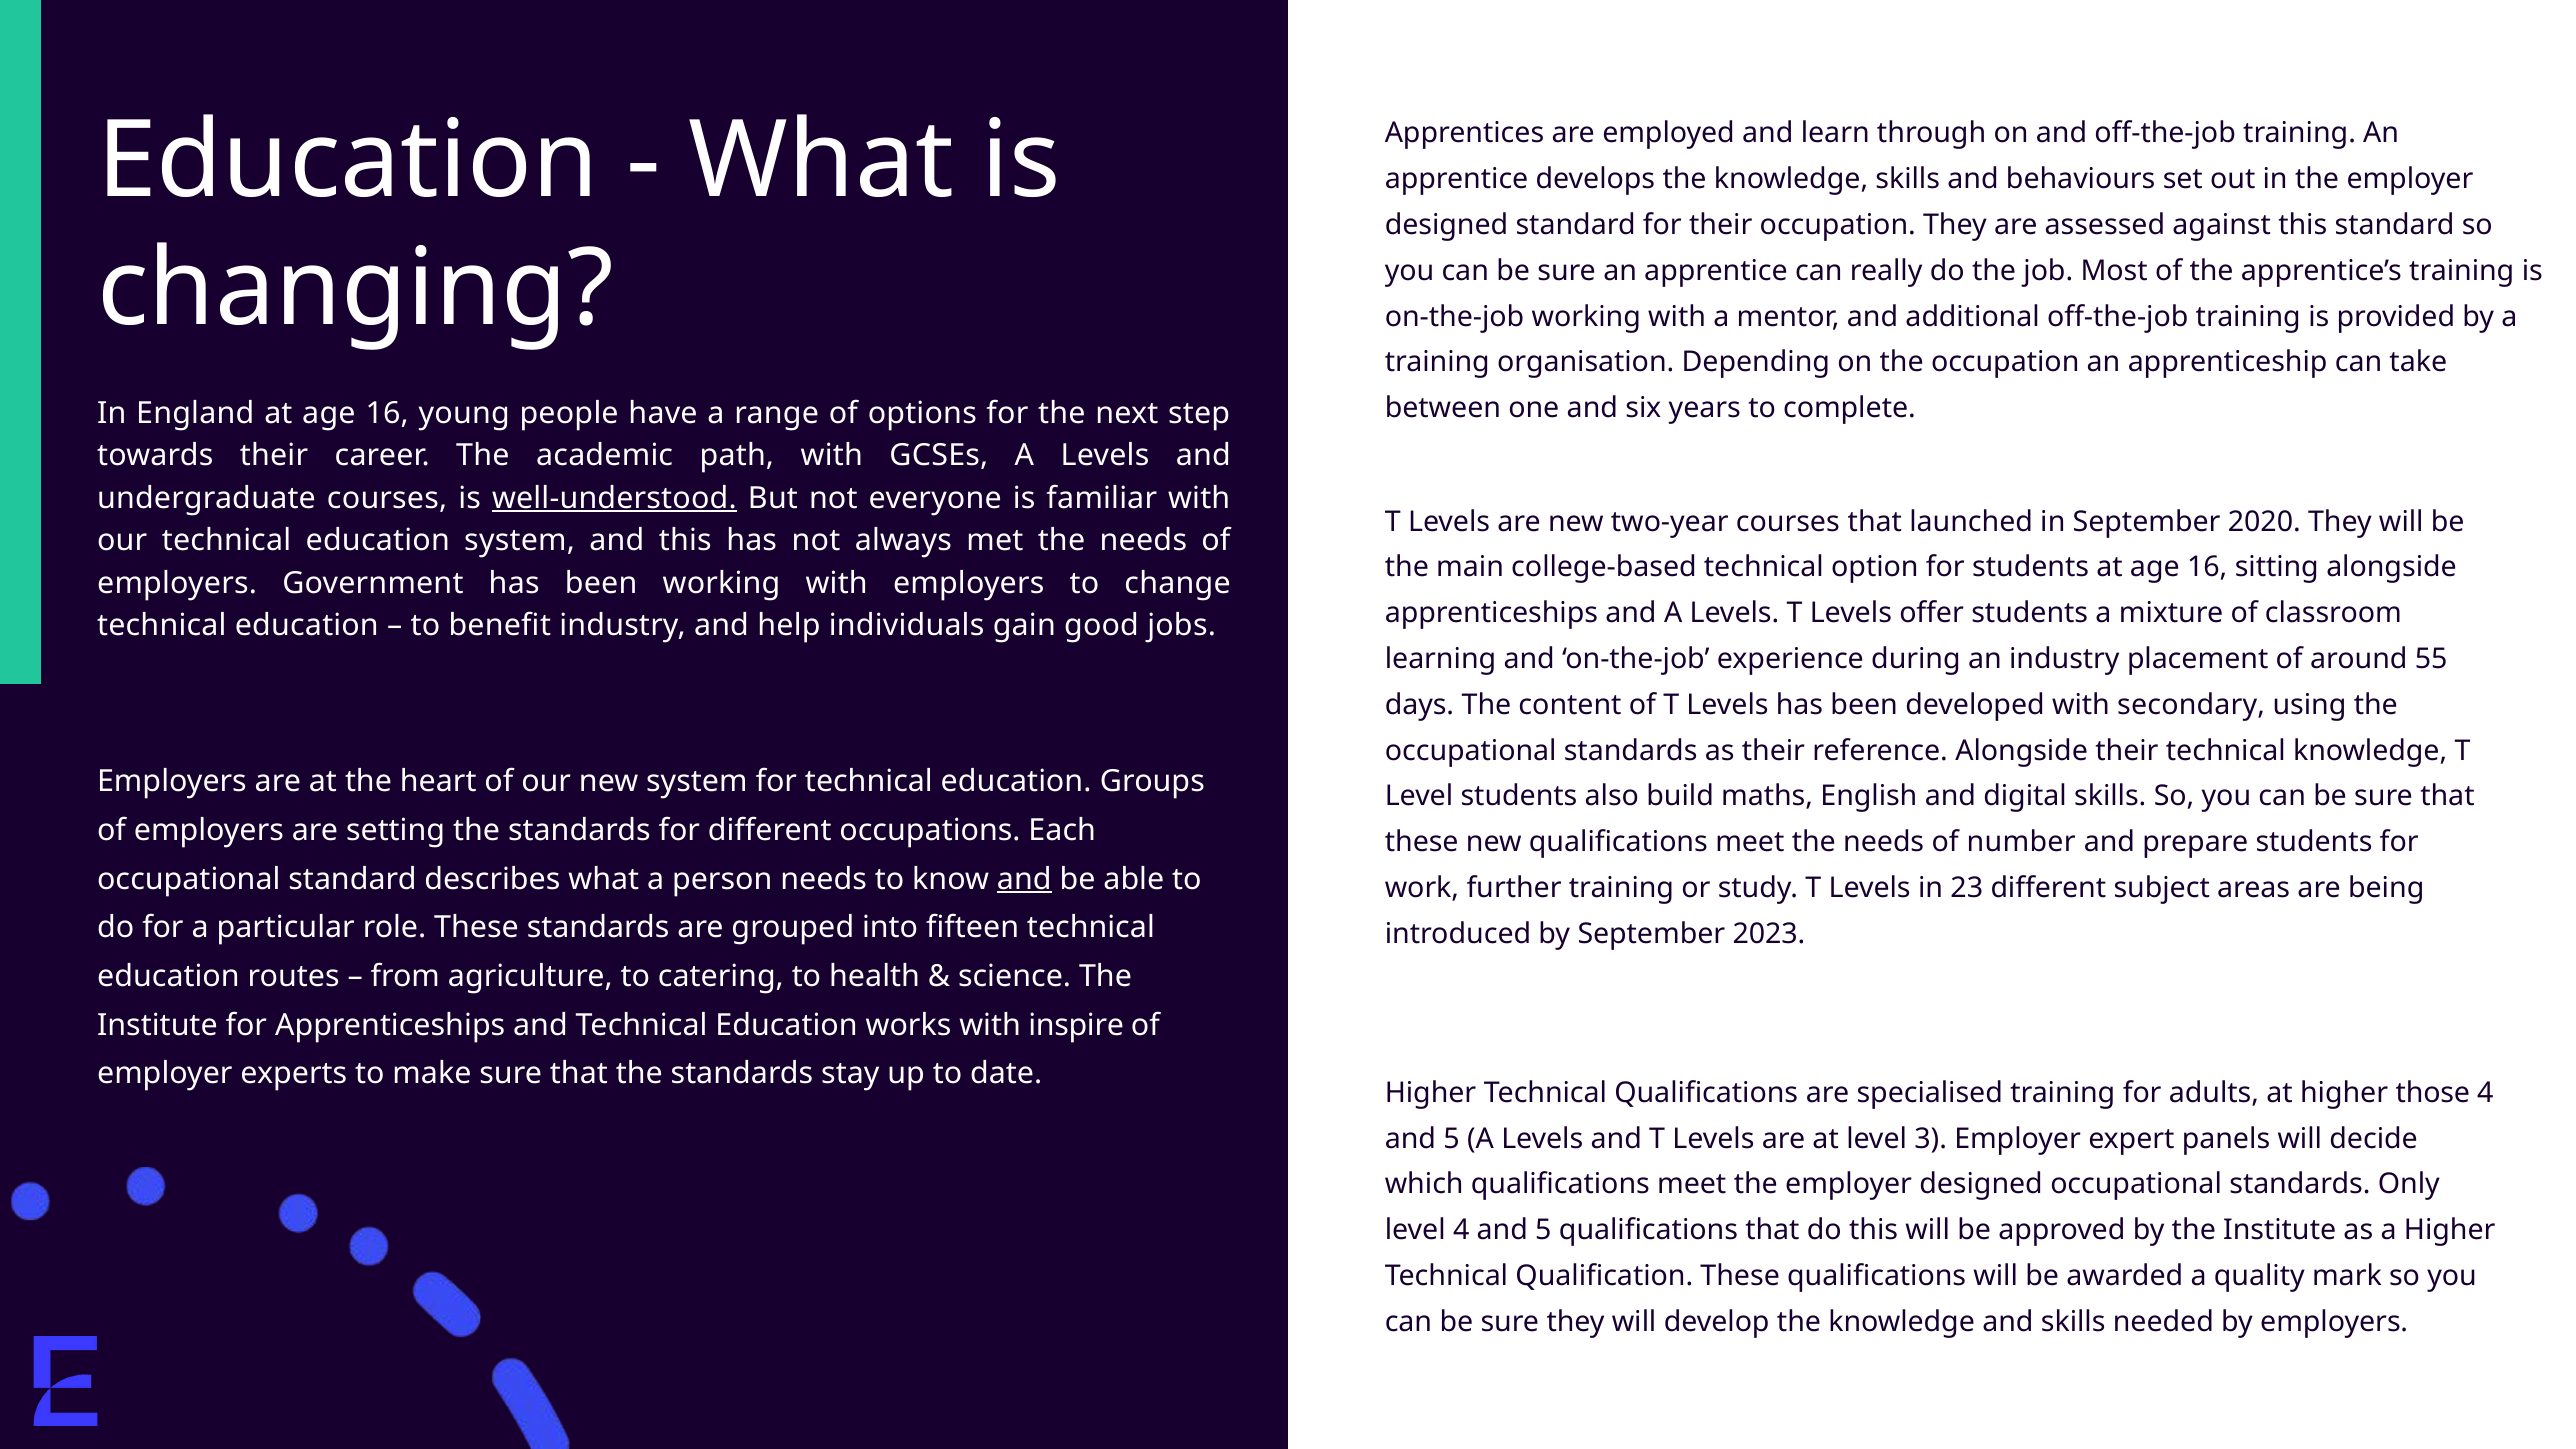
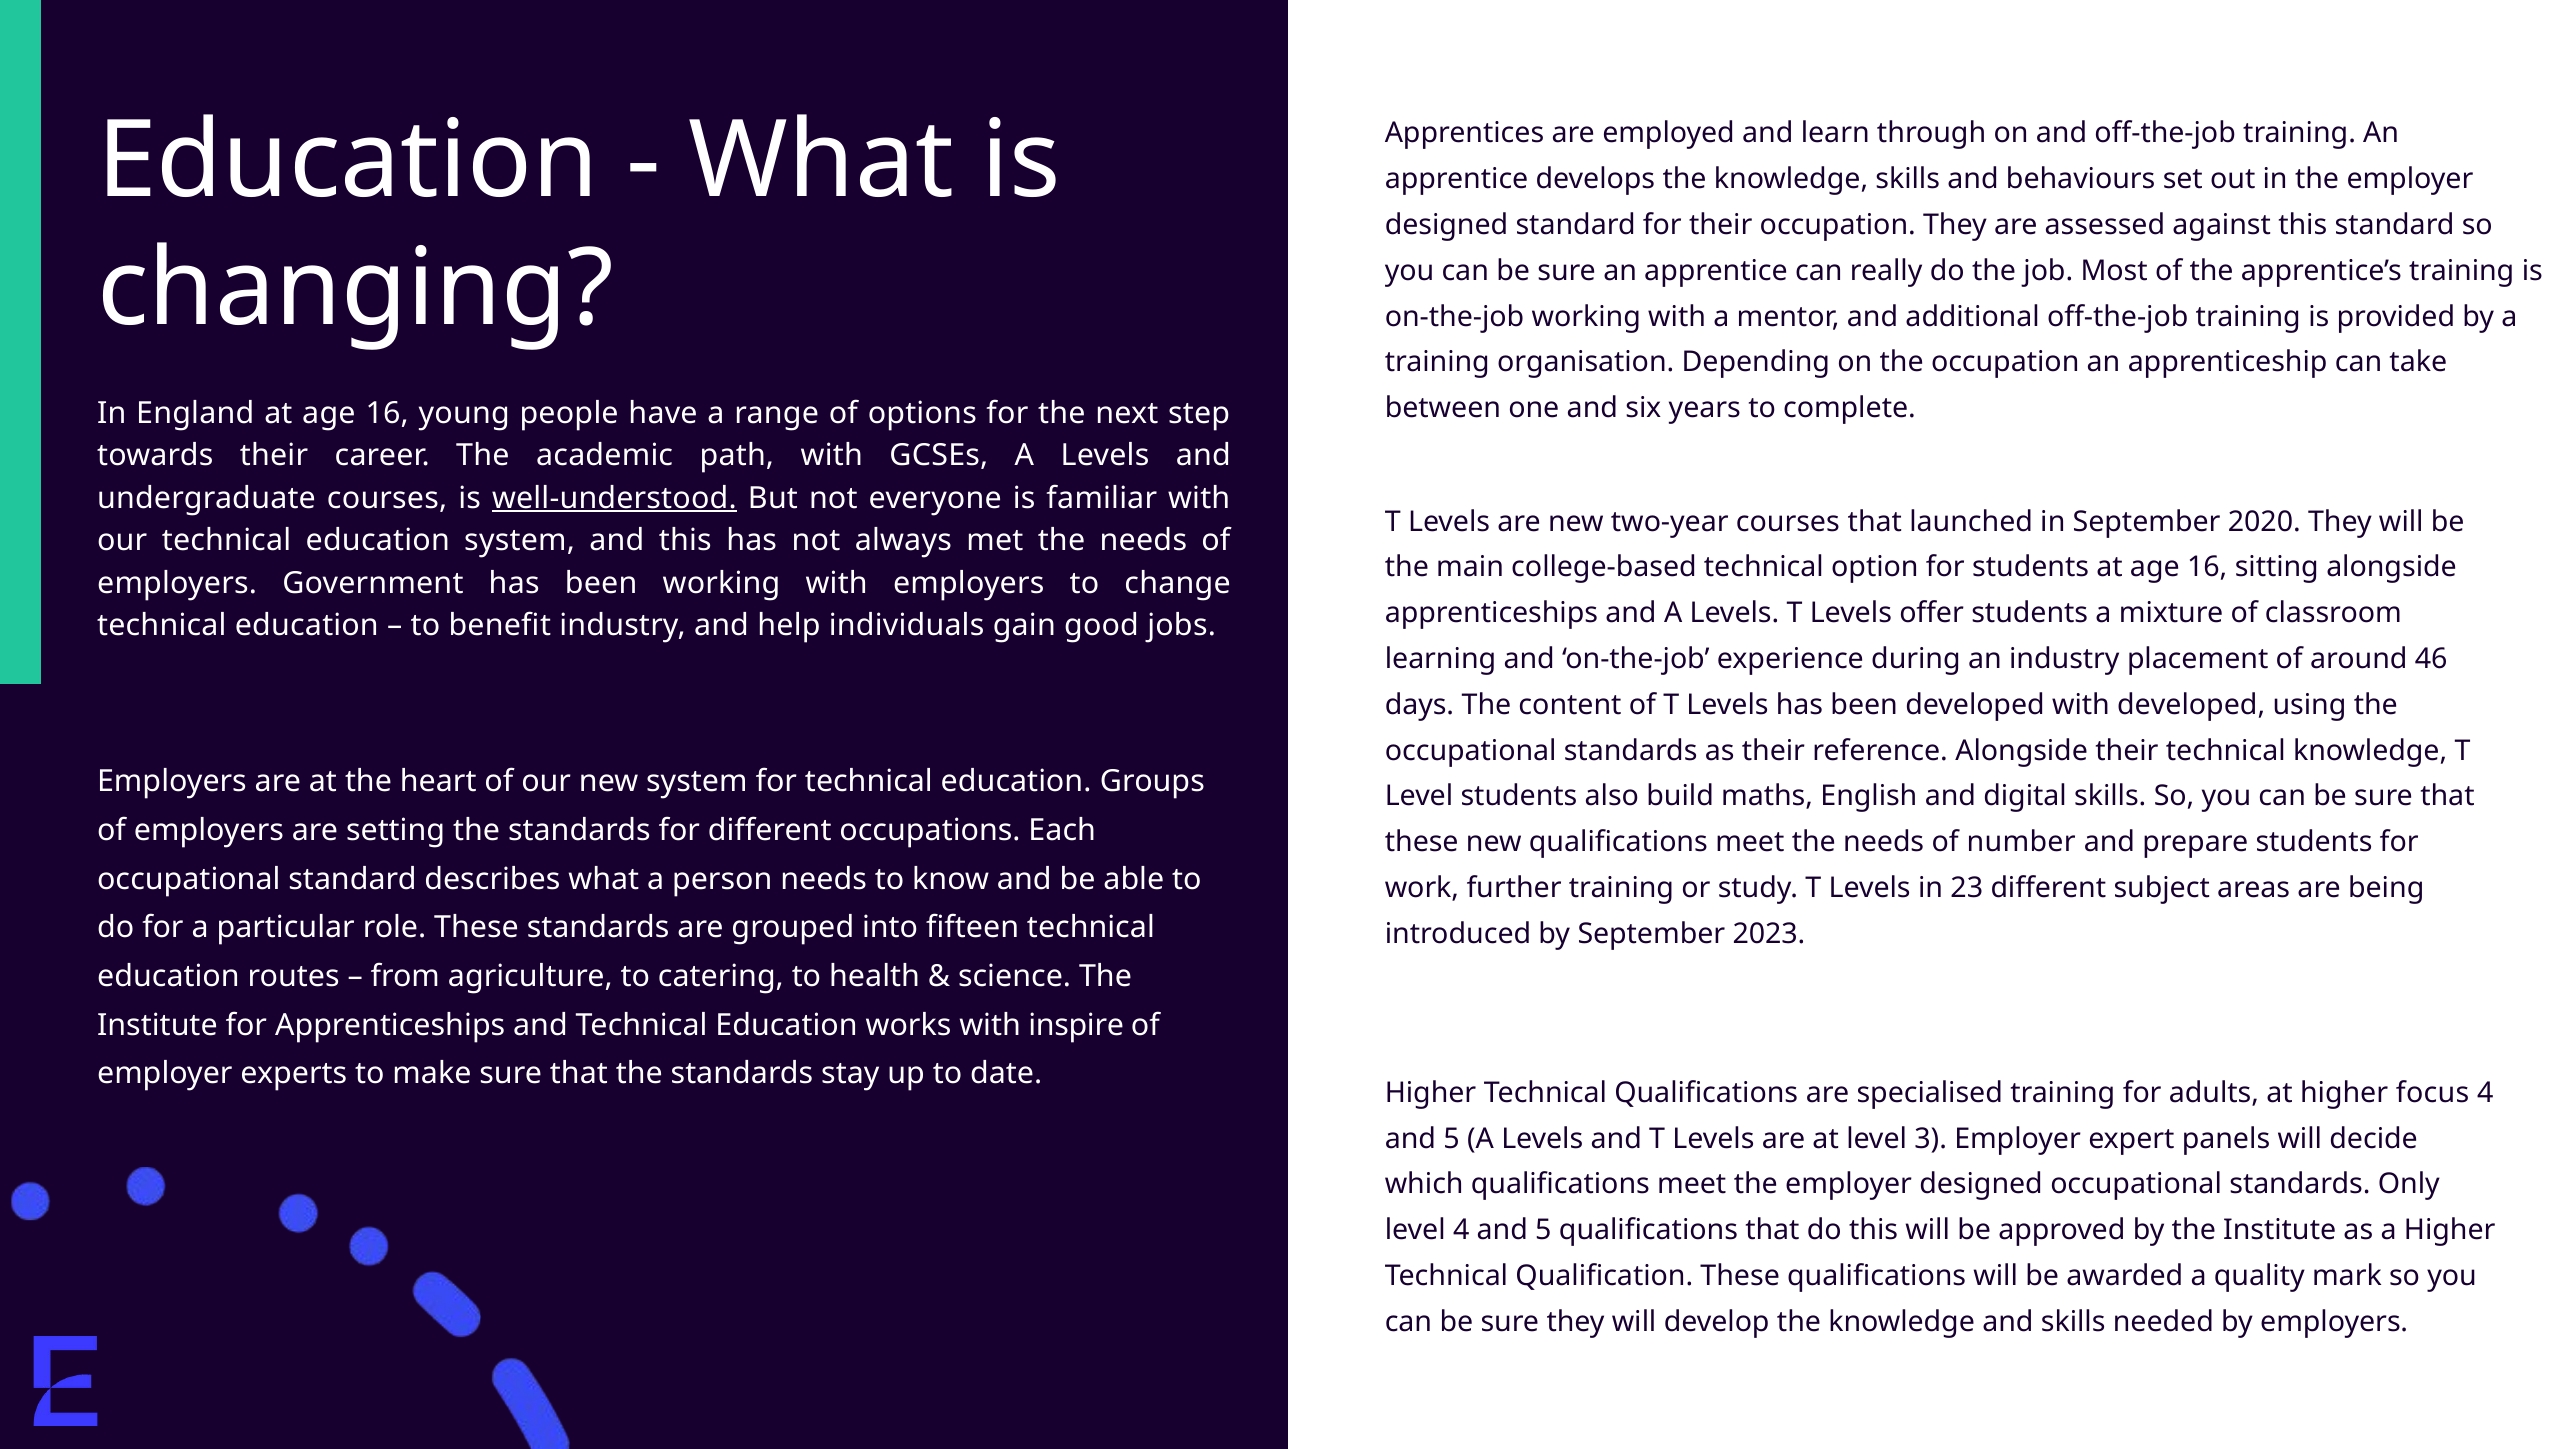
55: 55 -> 46 (2431, 659)
with secondary: secondary -> developed (2191, 705)
and underline: present -> none (1024, 879)
those: those -> focus (2433, 1093)
